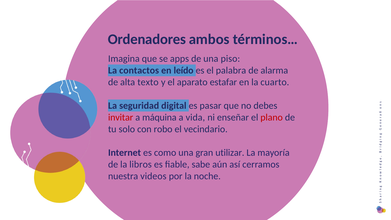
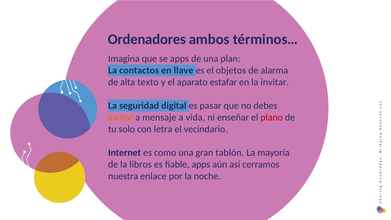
piso: piso -> plan (230, 59)
leído: leído -> llave (183, 70)
palabra: palabra -> objetos (231, 70)
la cuarto: cuarto -> invitar (275, 82)
invitar colour: red -> orange (121, 117)
máquina: máquina -> mensaje (159, 117)
robo: robo -> letra (163, 129)
utilizar: utilizar -> tablón (230, 153)
fiable sabe: sabe -> apps (201, 164)
videos: videos -> enlace (153, 176)
